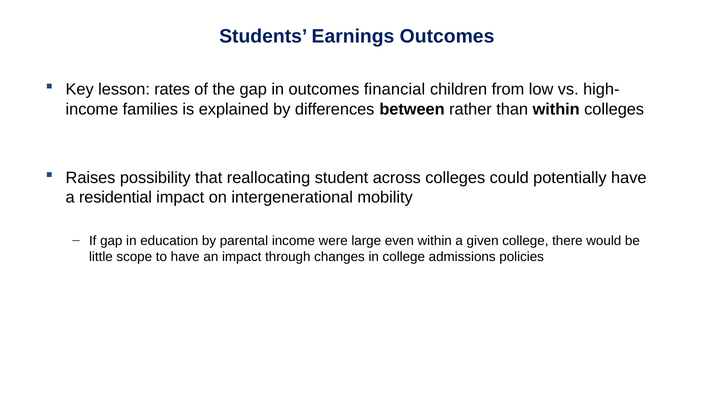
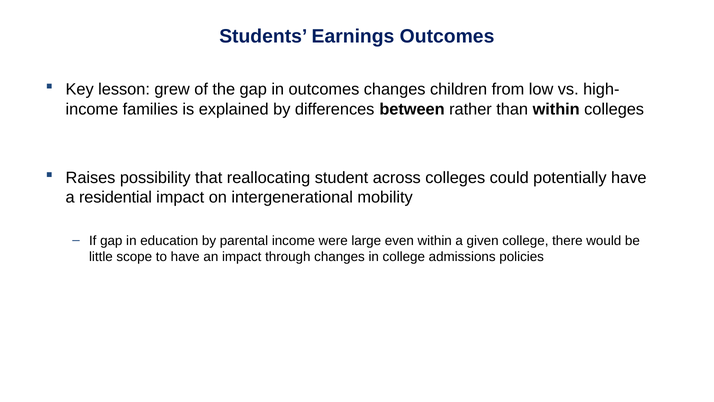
rates: rates -> grew (172, 89)
outcomes financial: financial -> changes (395, 89)
